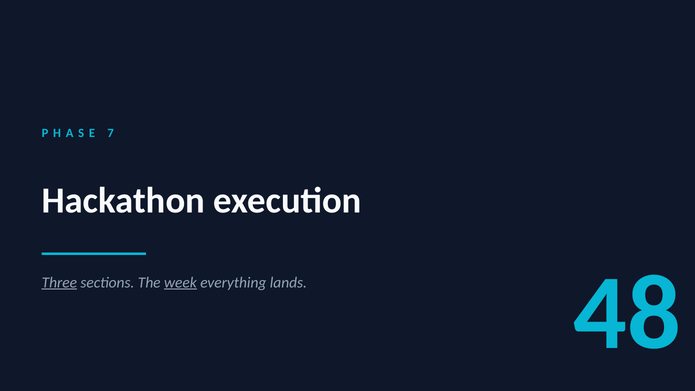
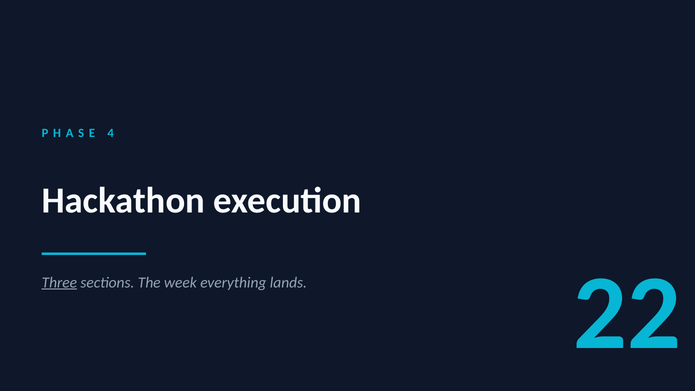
7: 7 -> 4 (111, 133)
week underline: present -> none (180, 283)
48: 48 -> 22 (627, 313)
